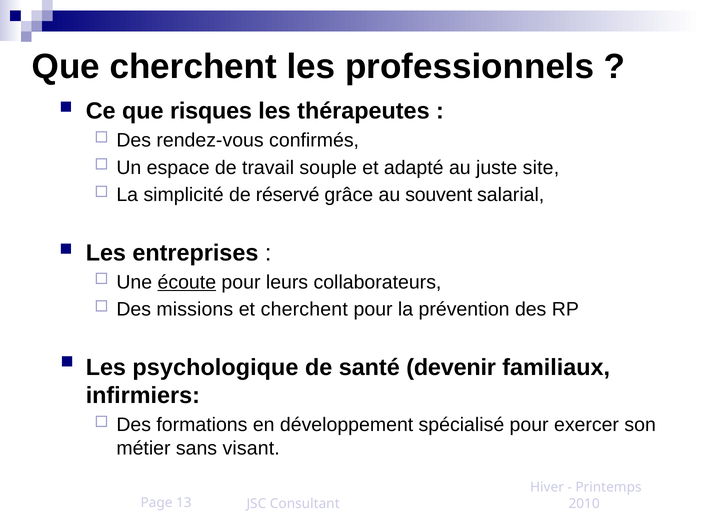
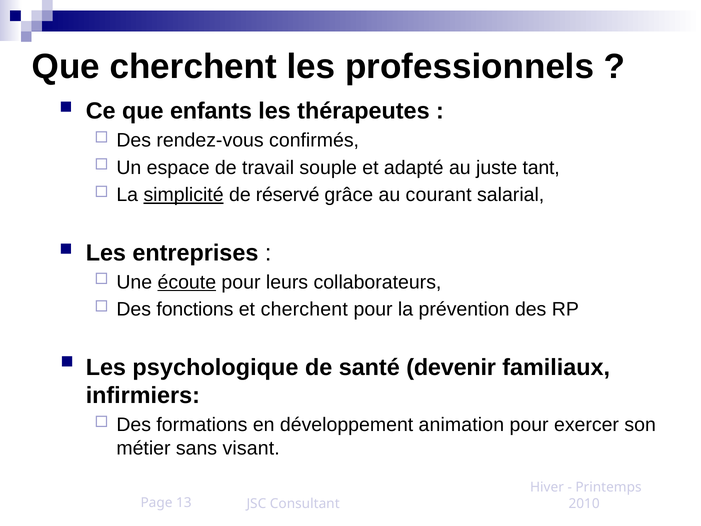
risques: risques -> enfants (211, 111)
site: site -> tant (541, 167)
simplicité underline: none -> present (184, 195)
souvent: souvent -> courant (439, 195)
missions: missions -> fonctions (195, 309)
spécialisé: spécialisé -> animation (461, 425)
